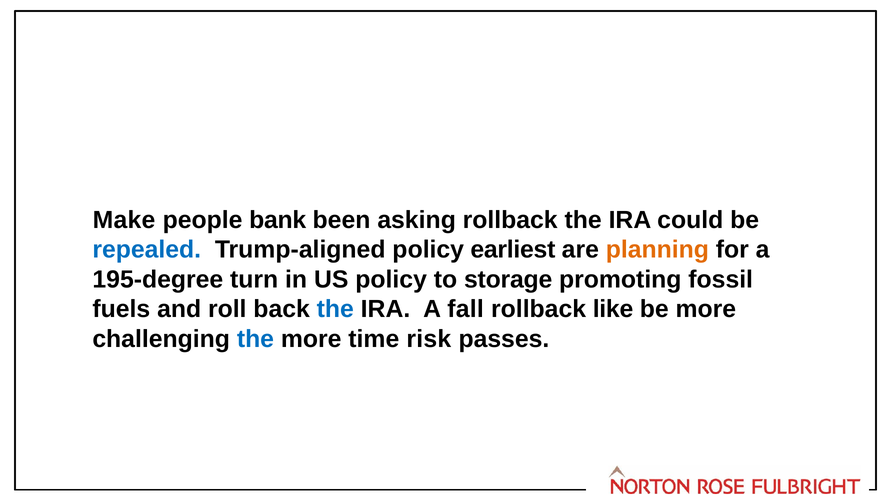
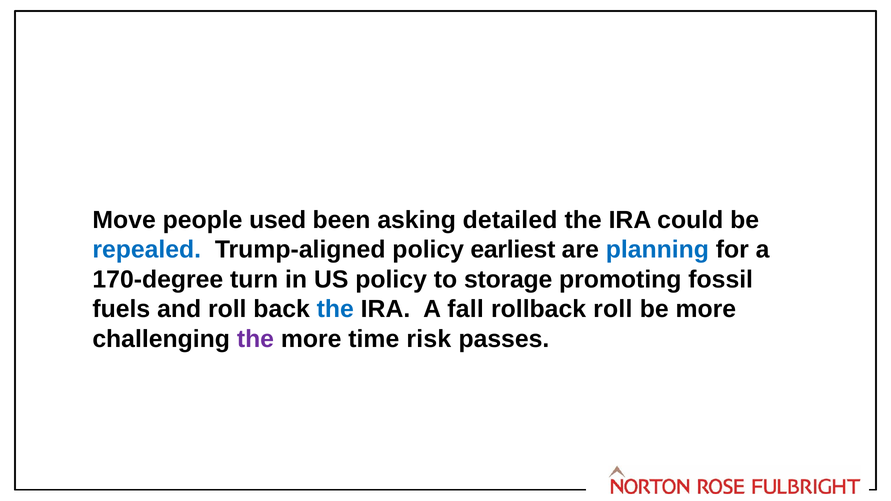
Make: Make -> Move (124, 220)
bank: bank -> used (278, 220)
asking rollback: rollback -> detailed (510, 220)
planning colour: orange -> blue (657, 250)
195-degree: 195-degree -> 170-degree (158, 280)
rollback like: like -> roll (613, 309)
the colour: blue -> purple (255, 339)
